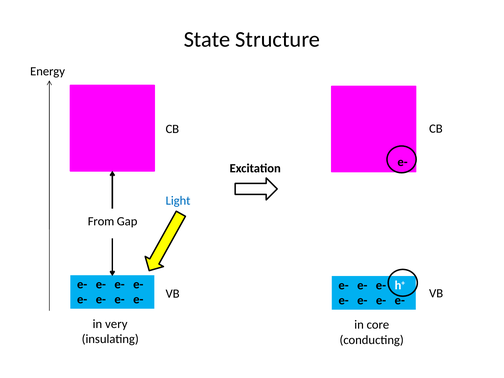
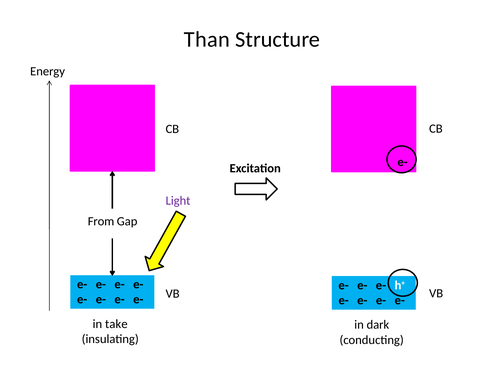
State: State -> Than (207, 39)
Light colour: blue -> purple (178, 201)
very: very -> take (116, 324)
core: core -> dark (378, 325)
